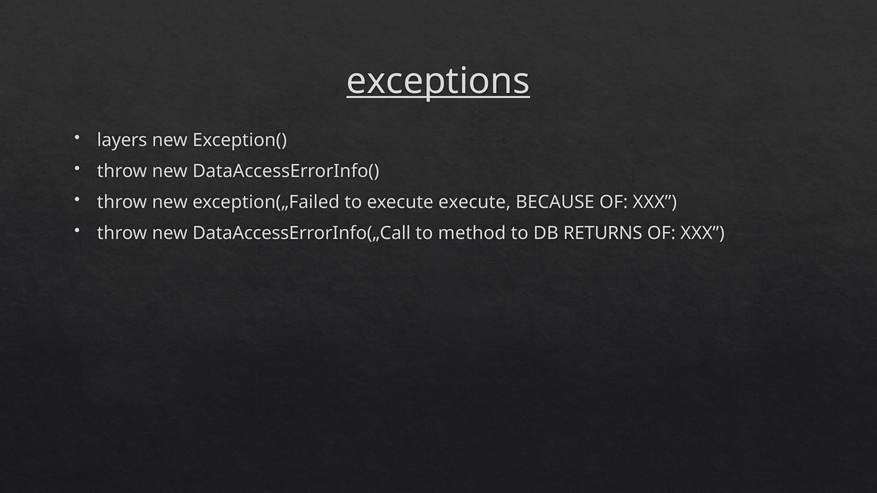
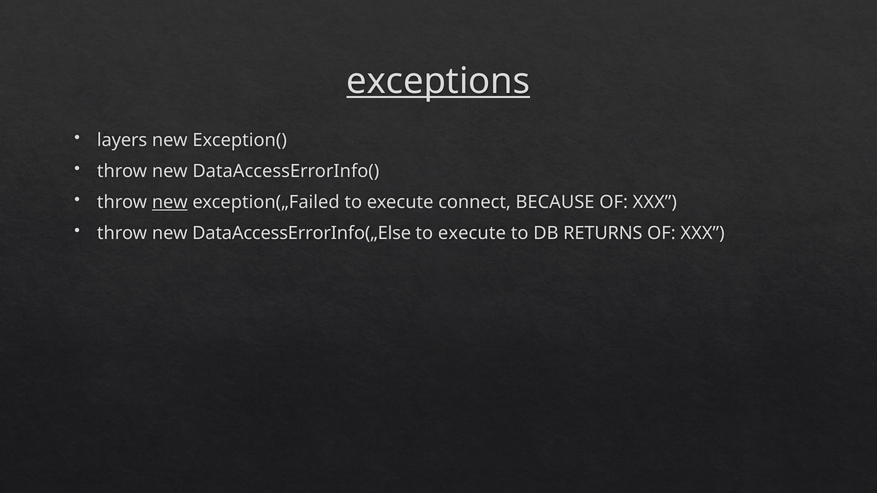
new underline: none -> present (170, 202)
execute execute: execute -> connect (475, 202)
DataAccessErrorInfo(„Call: DataAccessErrorInfo(„Call -> DataAccessErrorInfo(„Else (302, 233)
method: method -> execute (472, 233)
